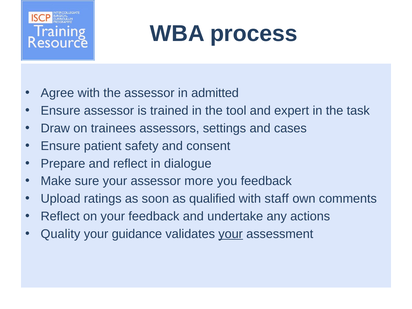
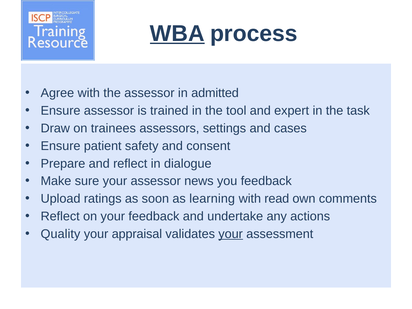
WBA underline: none -> present (177, 34)
more: more -> news (199, 181)
qualified: qualified -> learning (212, 199)
staff: staff -> read (277, 199)
guidance: guidance -> appraisal (137, 234)
